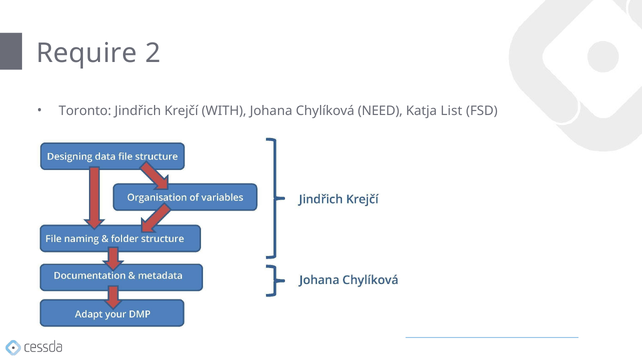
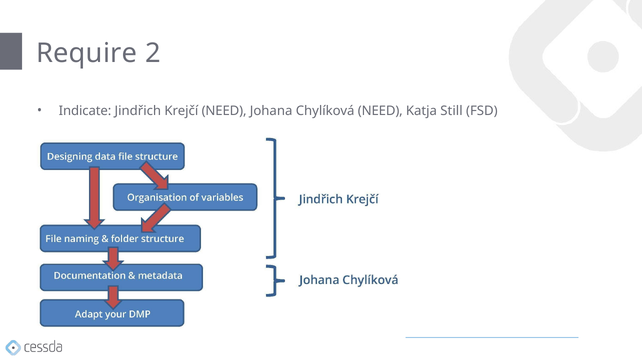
Toronto: Toronto -> Indicate (85, 111)
Krejčí WITH: WITH -> NEED (224, 111)
List: List -> Still (452, 111)
